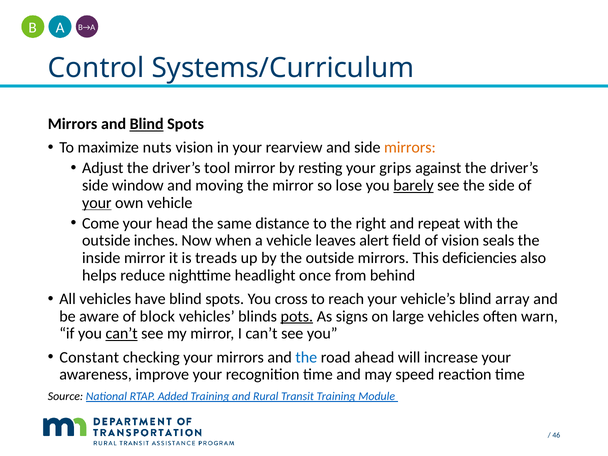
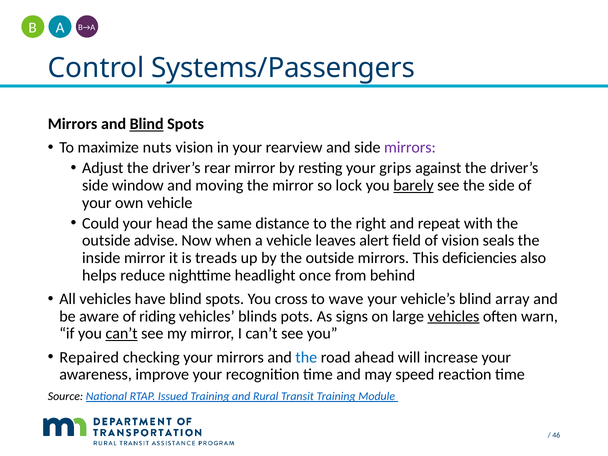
Systems/Curriculum: Systems/Curriculum -> Systems/Passengers (283, 68)
mirrors colour: orange -> purple (410, 148)
tool: tool -> rear (217, 168)
lose: lose -> lock (349, 186)
your underline: present -> none (97, 203)
Come: Come -> Could (101, 223)
inches: inches -> advise (156, 241)
reach: reach -> wave (346, 299)
block: block -> riding (157, 316)
pots underline: present -> none (297, 316)
vehicles underline: none -> present (453, 316)
Constant: Constant -> Repaired (89, 357)
Added: Added -> Issued (173, 396)
